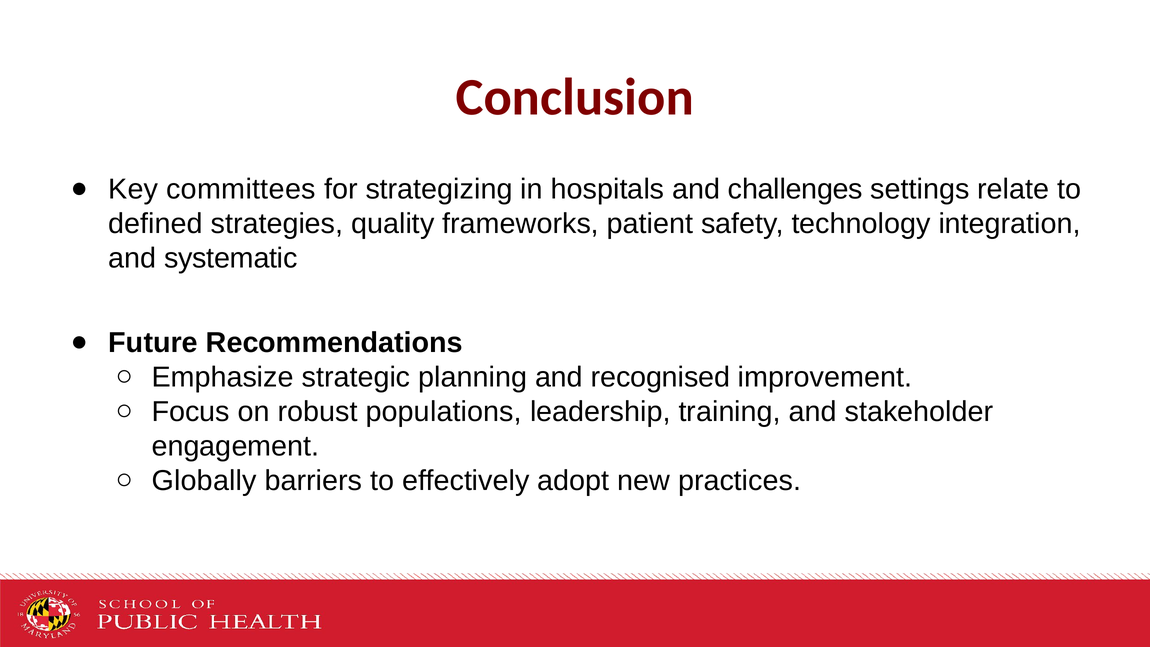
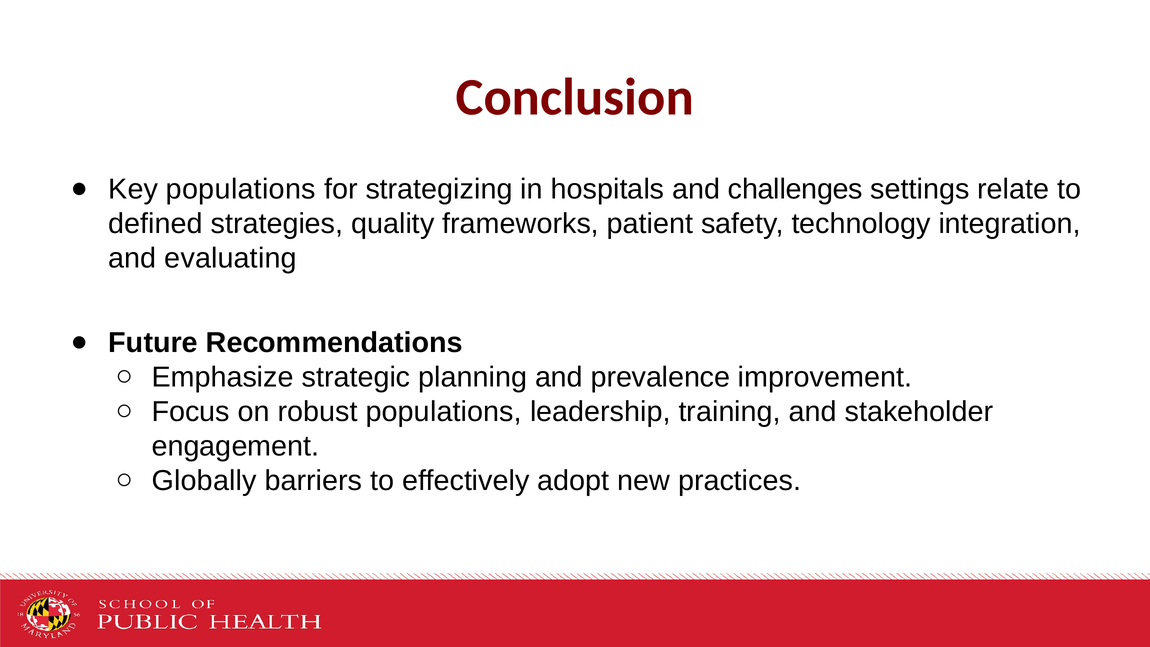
Key committees: committees -> populations (241, 189)
systematic: systematic -> evaluating (231, 258)
recognised: recognised -> prevalence (660, 377)
